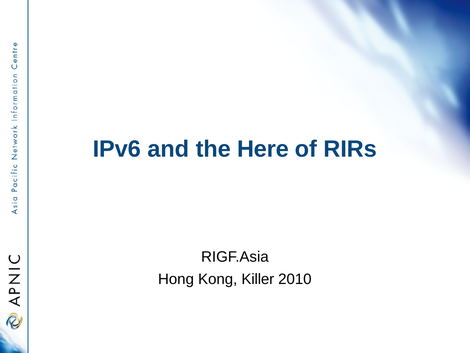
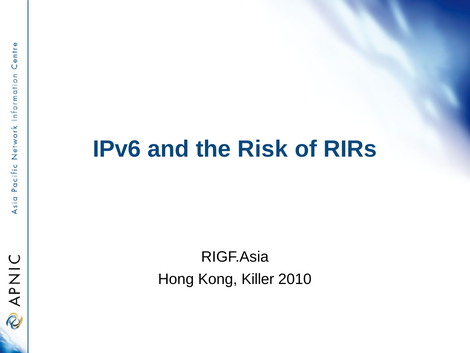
Here: Here -> Risk (263, 149)
